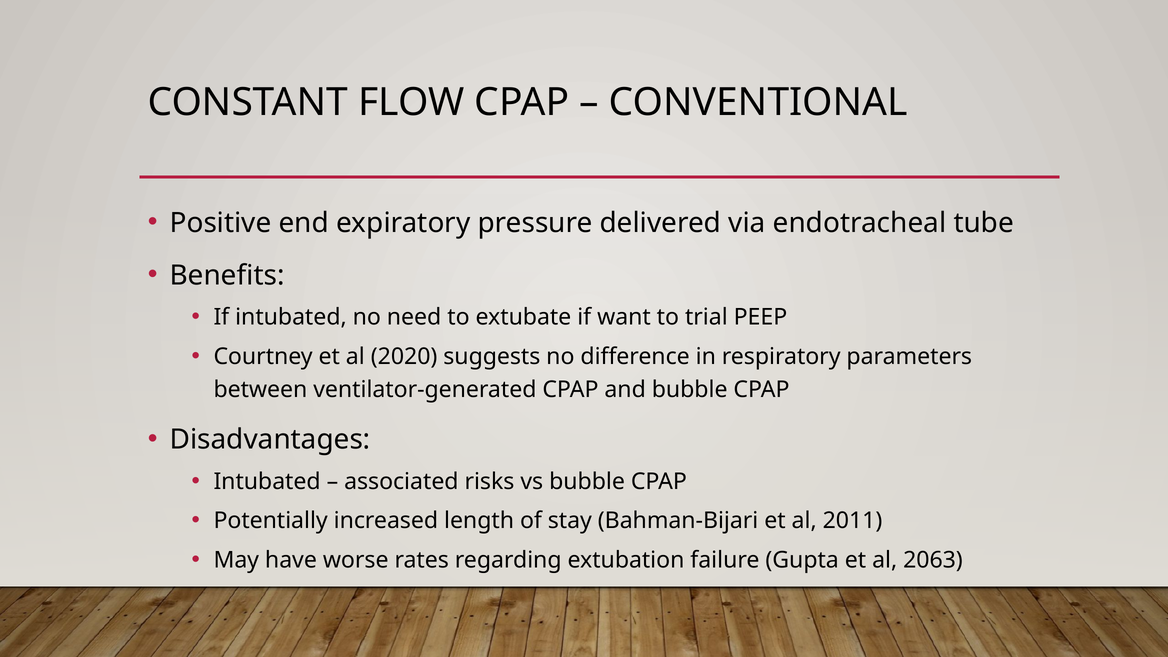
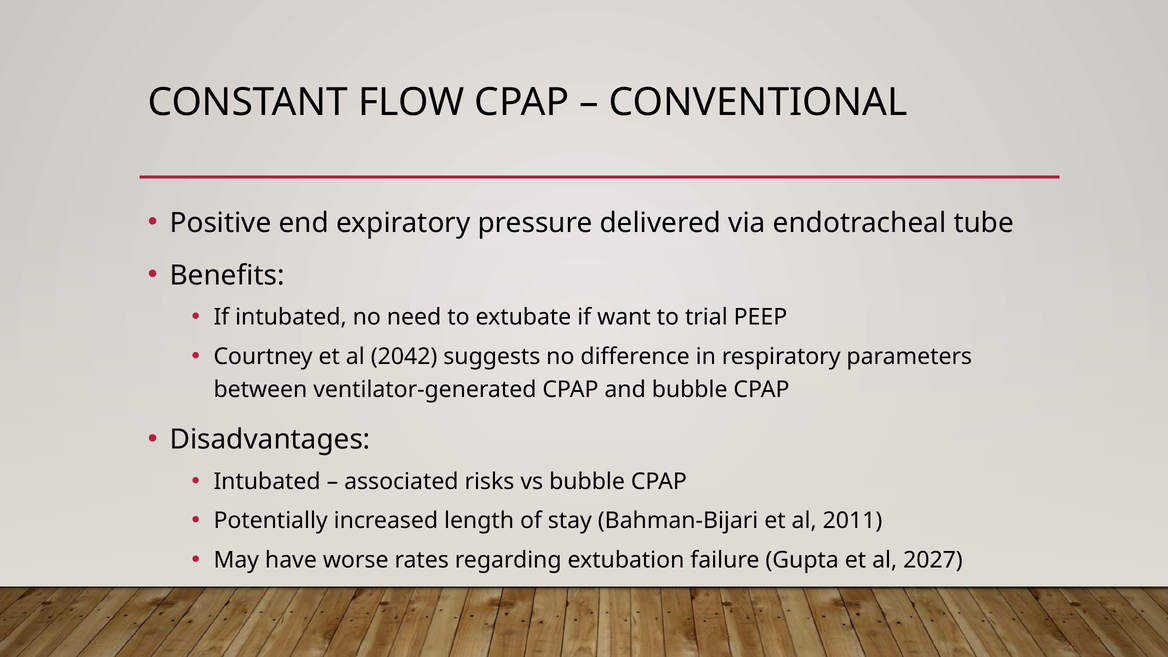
2020: 2020 -> 2042 (404, 357)
2063: 2063 -> 2027 (933, 560)
